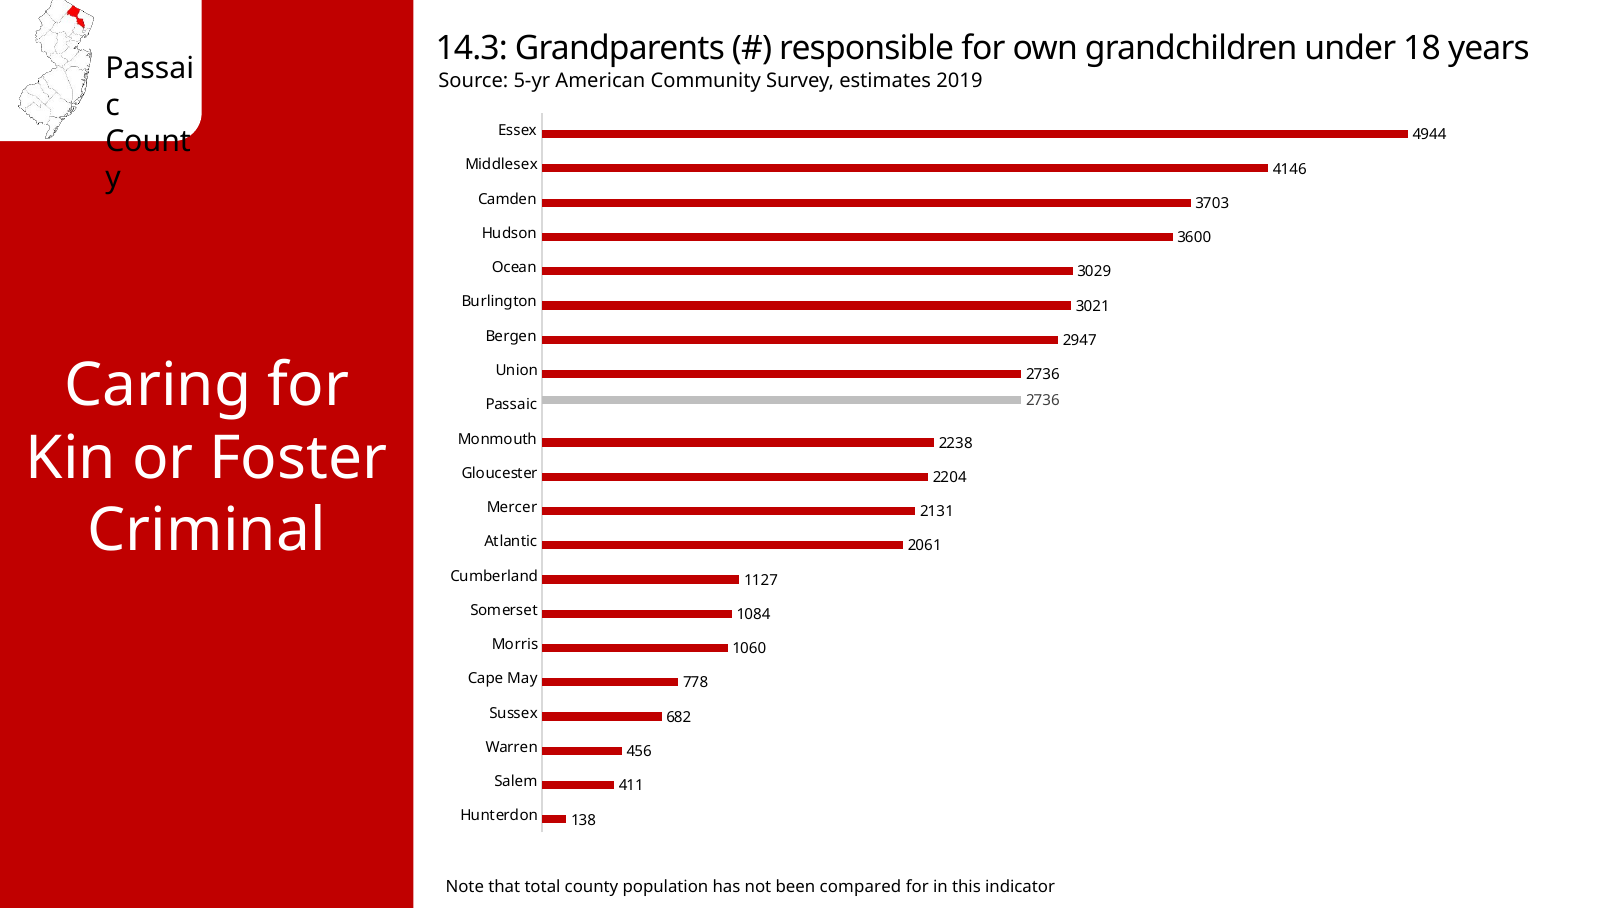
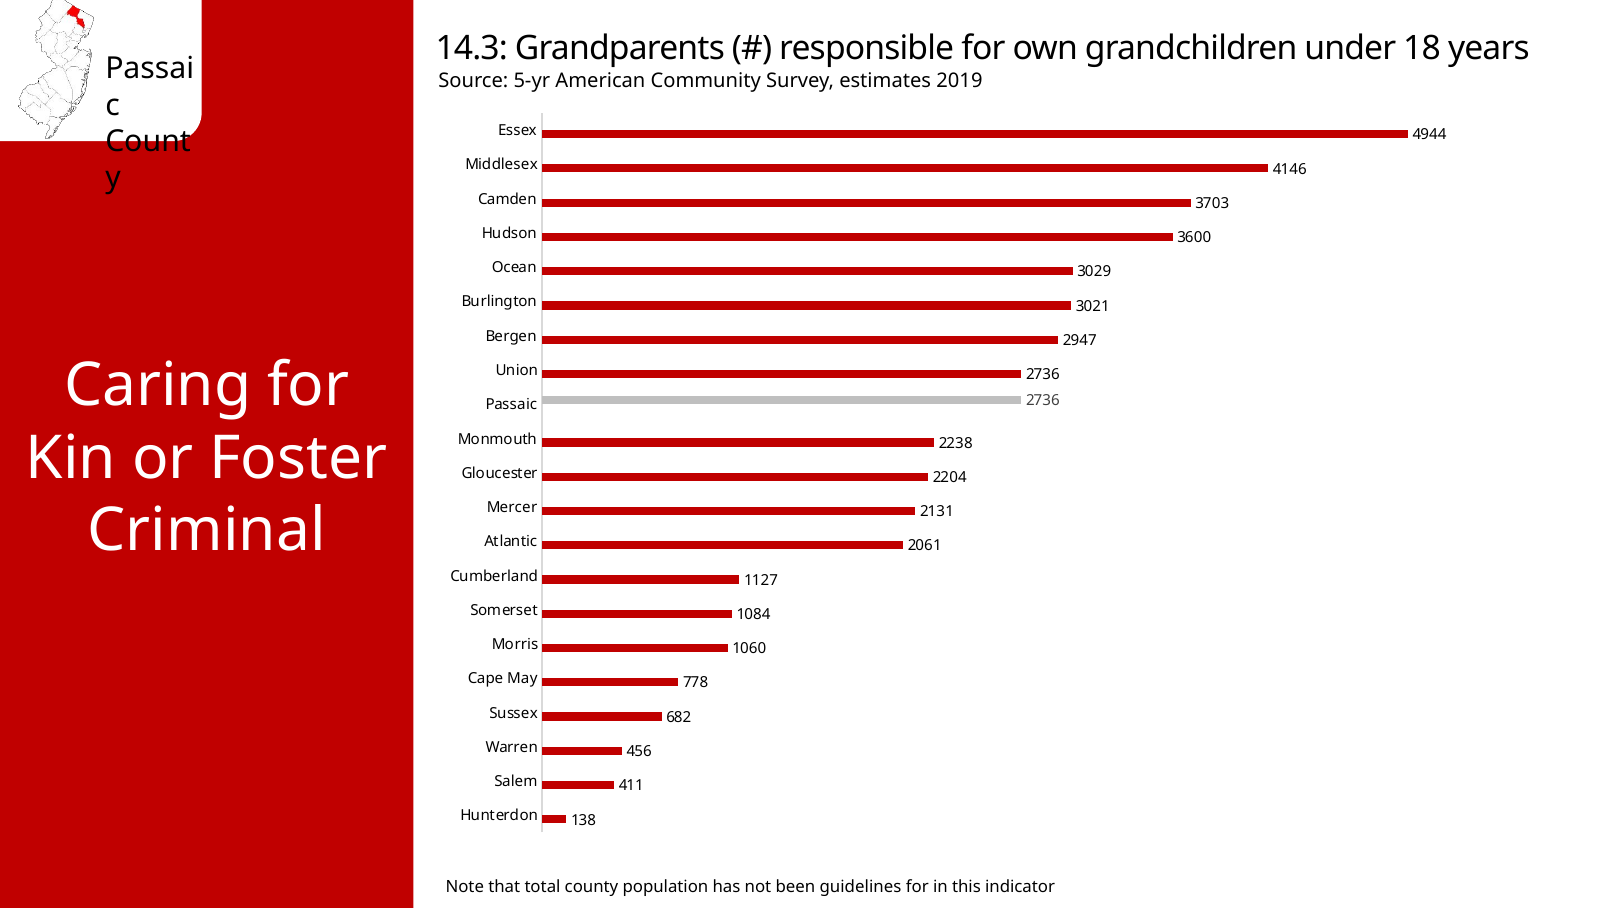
compared: compared -> guidelines (860, 887)
